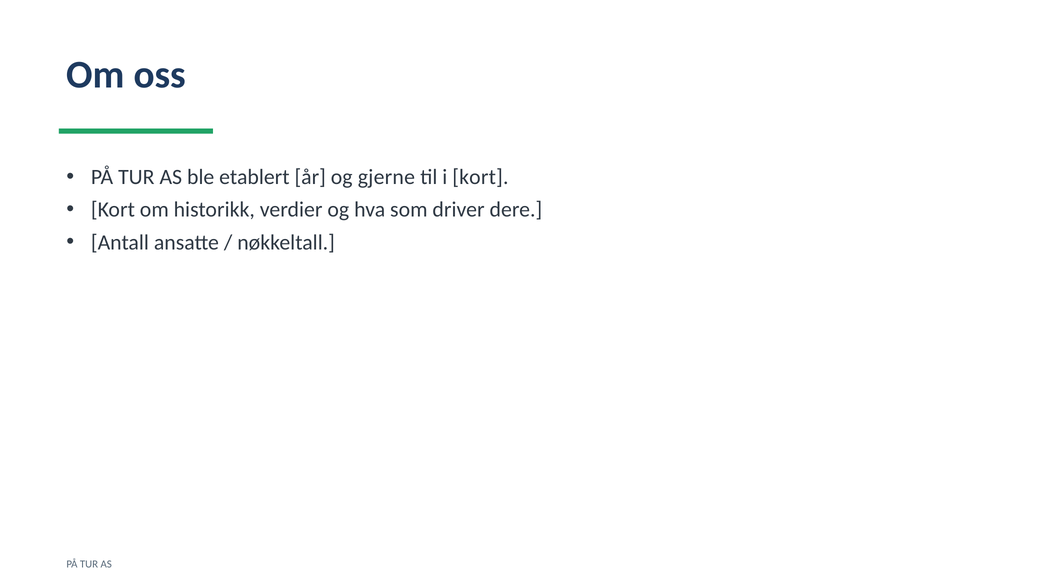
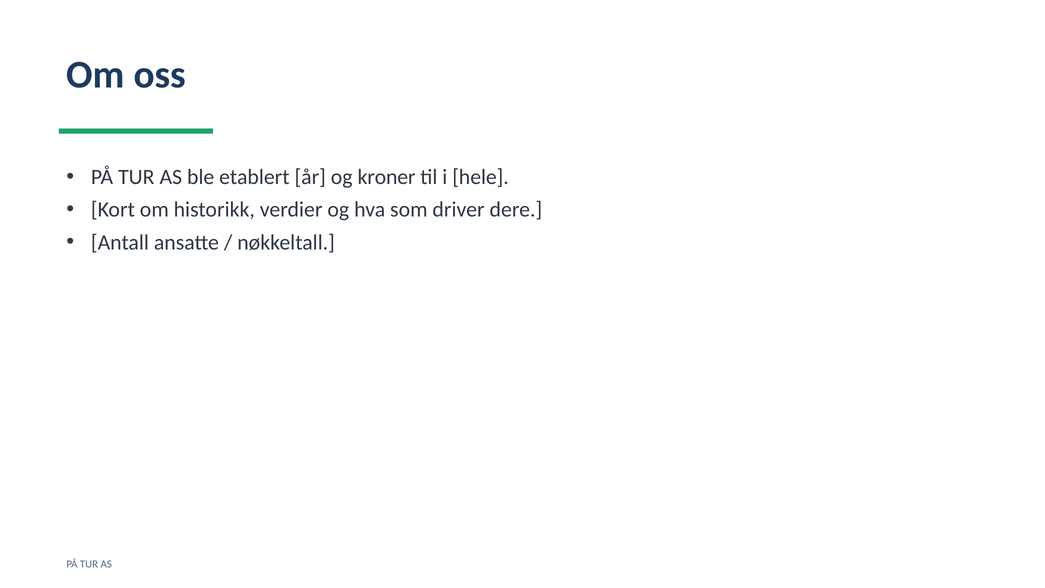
gjerne: gjerne -> kroner (387, 177)
i kort: kort -> hele (481, 177)
